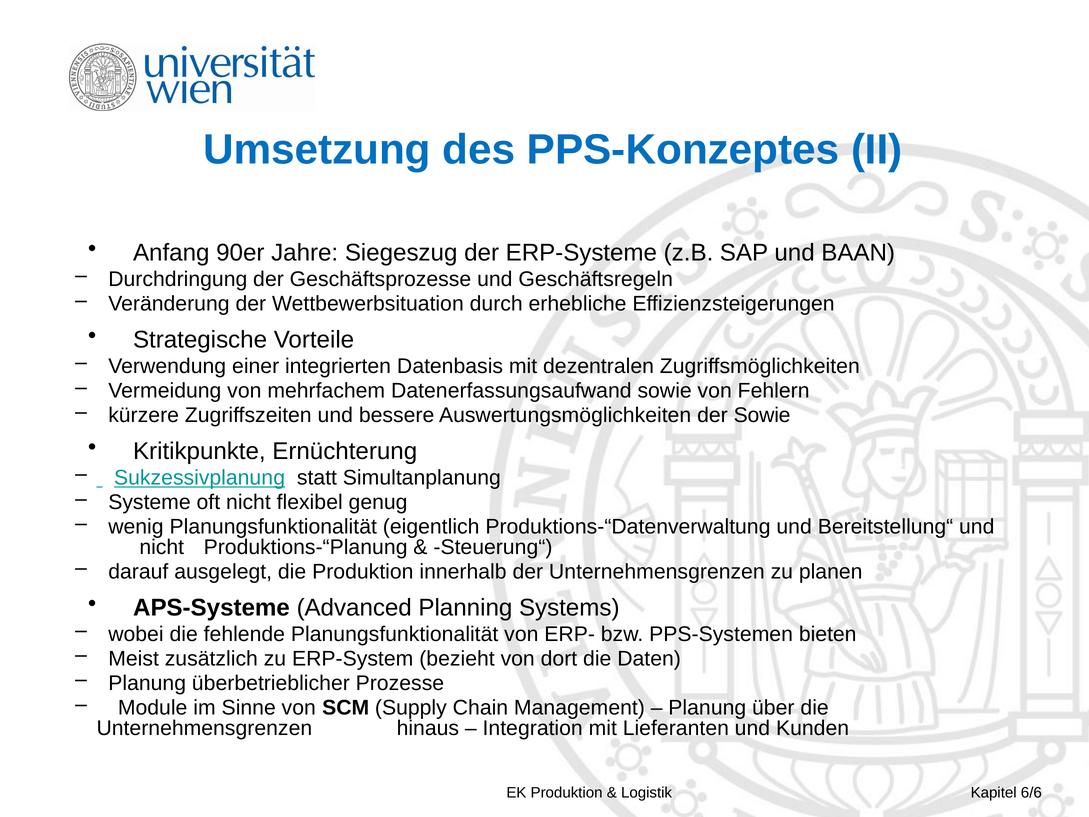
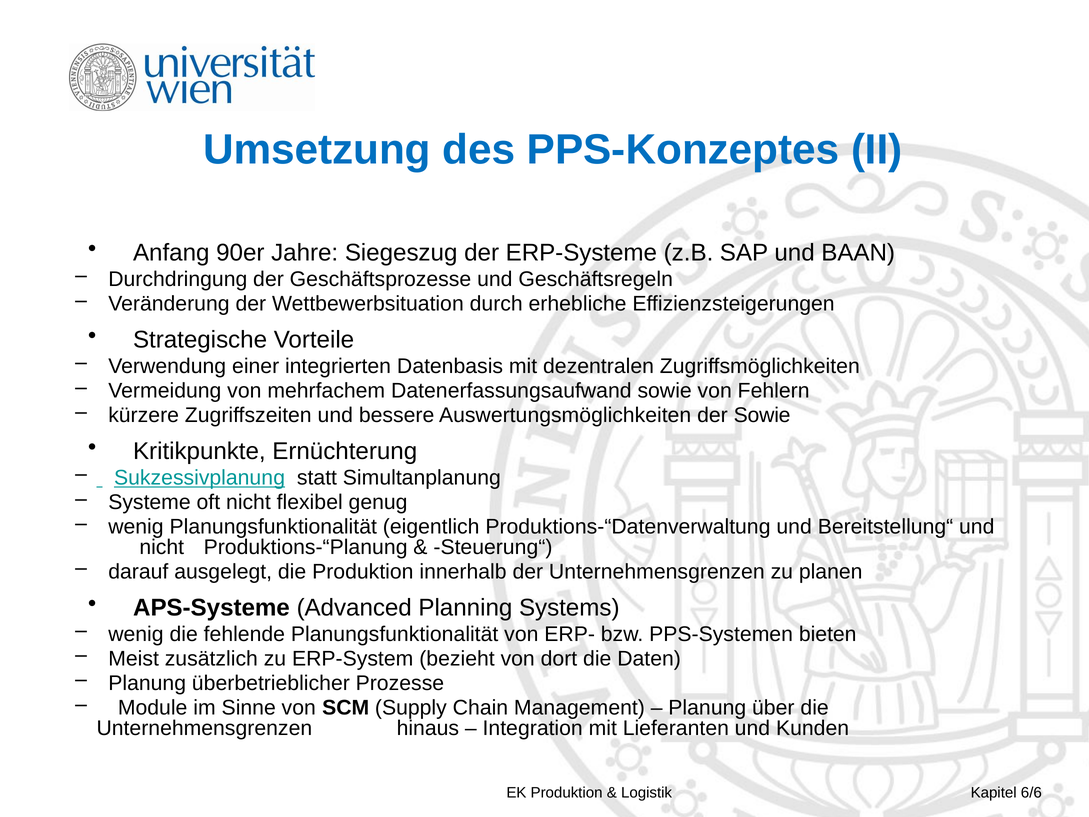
wobei: wobei -> wenig (136, 634)
